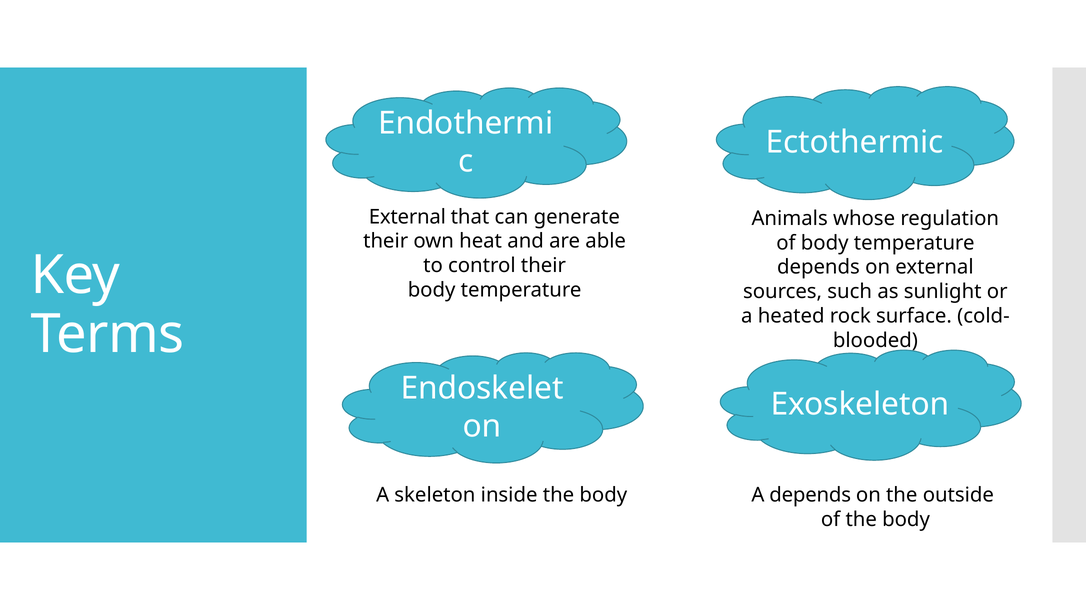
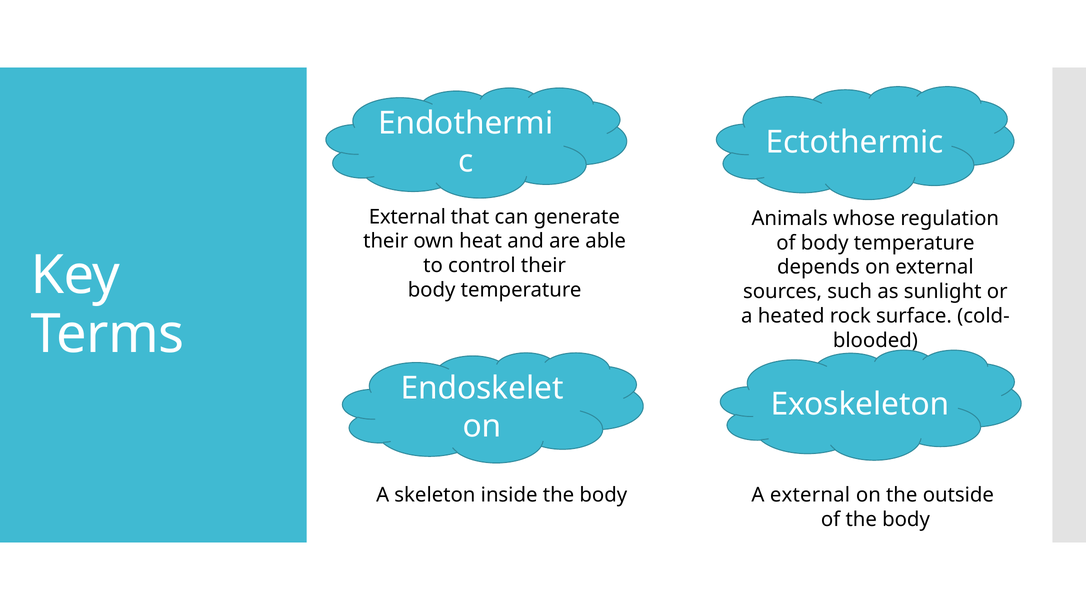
A depends: depends -> external (810, 495)
